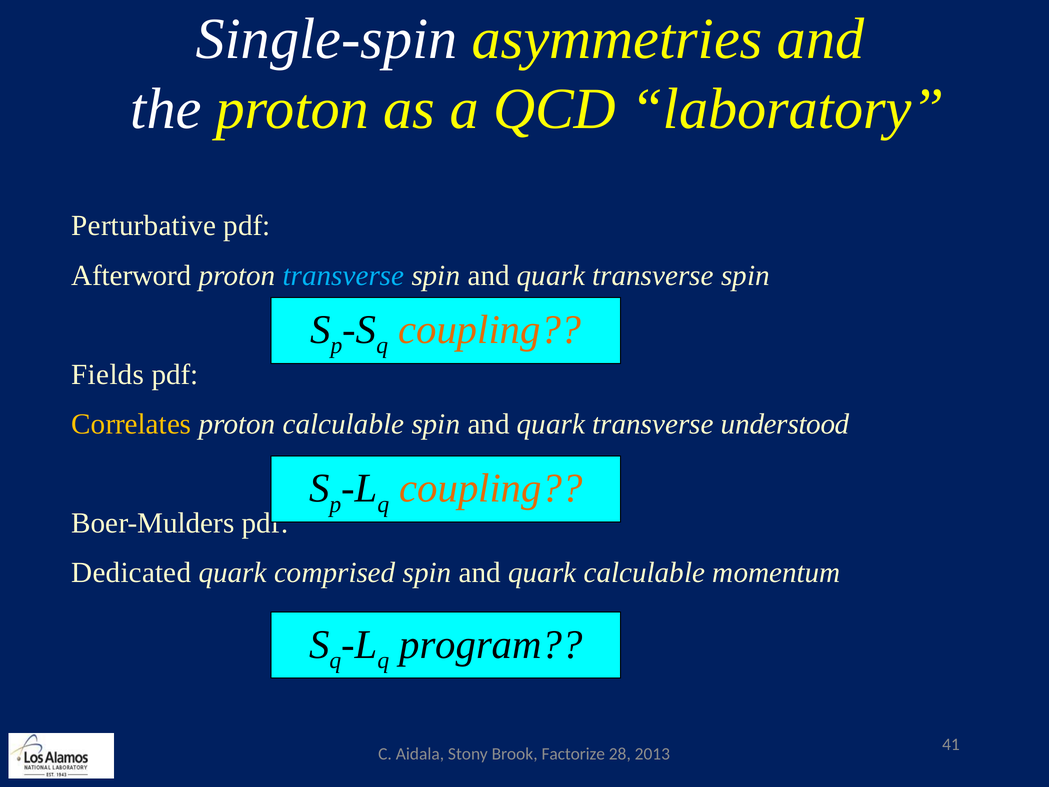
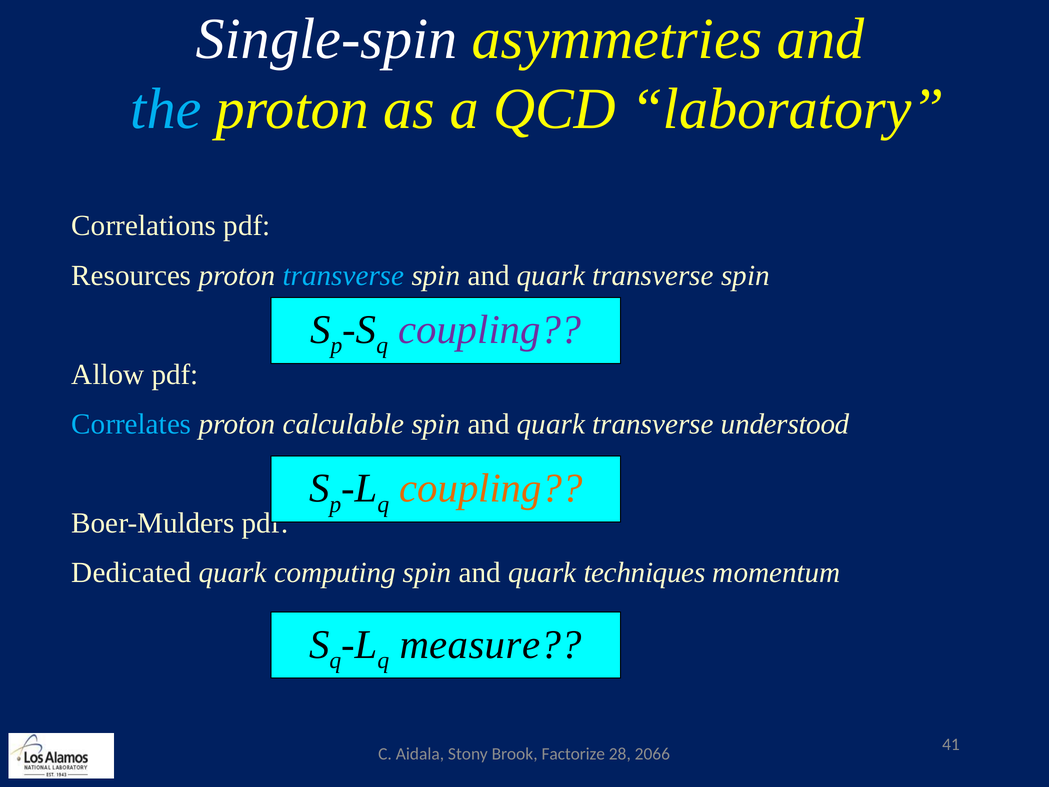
the colour: white -> light blue (166, 109)
Perturbative: Perturbative -> Correlations (144, 226)
Afterword: Afterword -> Resources (131, 275)
coupling colour: orange -> purple (490, 330)
Fields: Fields -> Allow (108, 374)
Correlates colour: yellow -> light blue (131, 424)
comprised: comprised -> computing (335, 573)
quark calculable: calculable -> techniques (644, 573)
program: program -> measure (491, 644)
2013: 2013 -> 2066 (652, 754)
